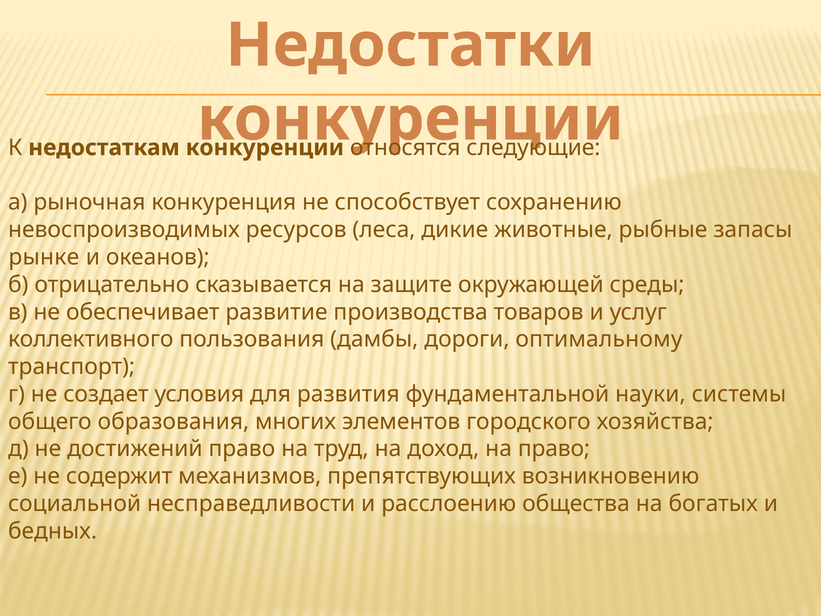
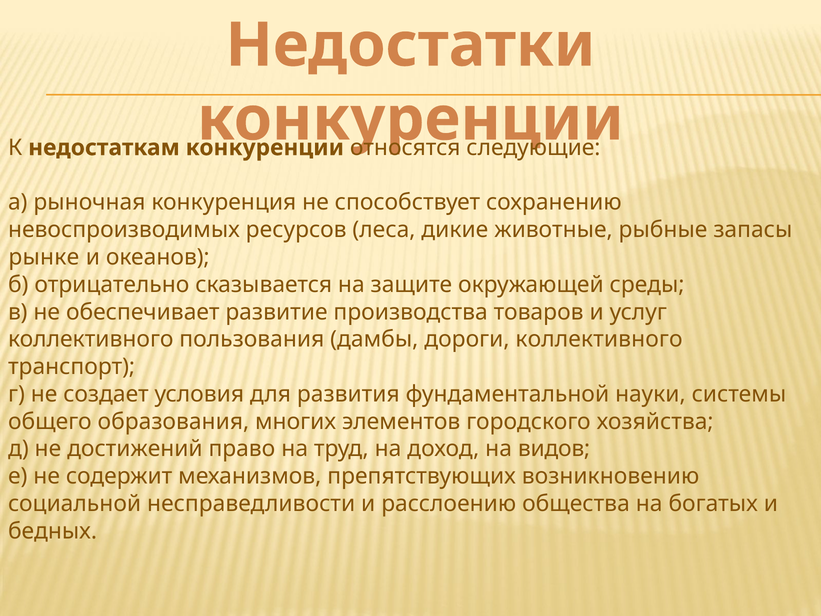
дороги оптимальному: оптимальному -> коллективного (599, 339)
на право: право -> видов (554, 449)
